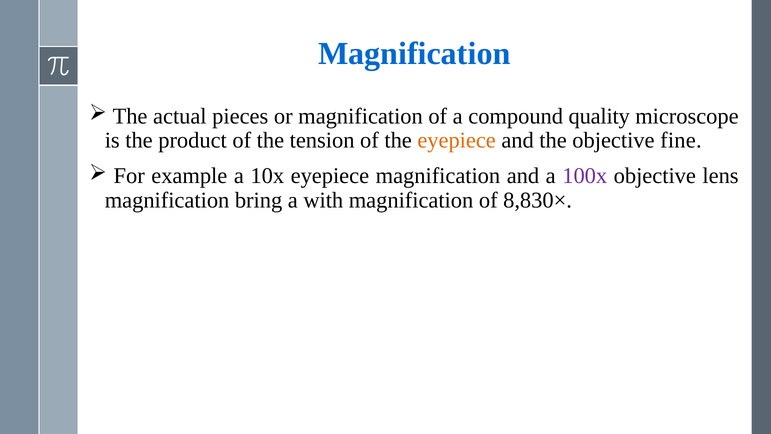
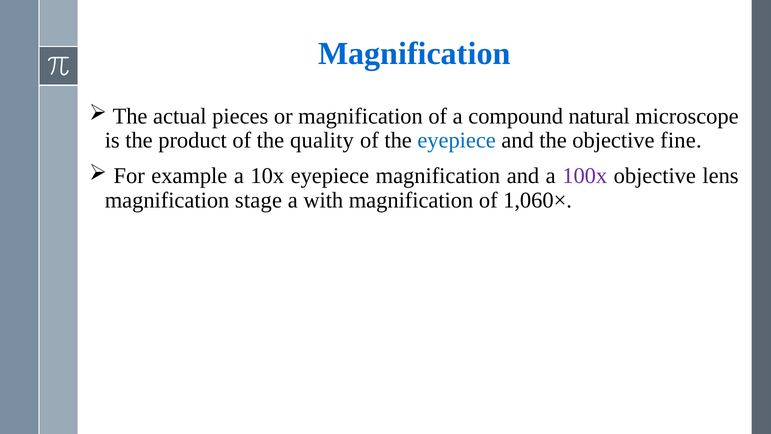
quality: quality -> natural (599, 116)
tension: tension -> quality (322, 140)
eyepiece colour: orange -> blue (457, 140)
bring: bring -> stage (258, 200)
8,830×: 8,830× -> 1,060× (538, 200)
